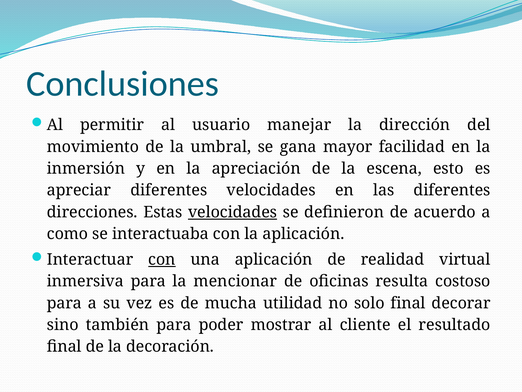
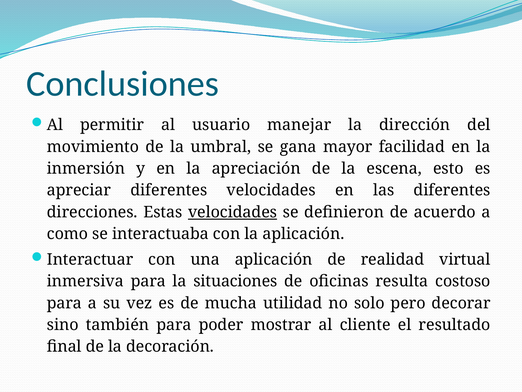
con underline: present -> none (162, 259)
mencionar: mencionar -> situaciones (235, 281)
solo final: final -> pero (408, 303)
